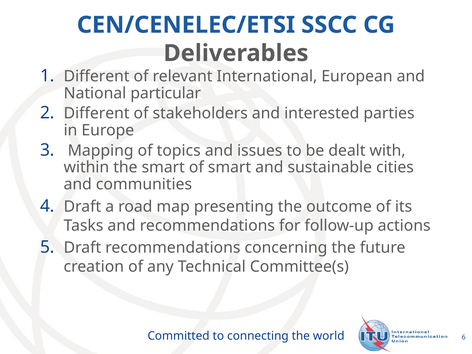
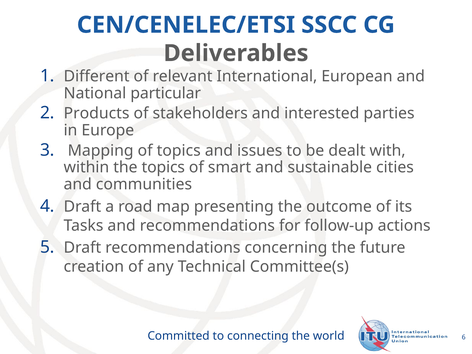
Different: Different -> Products (97, 113)
the smart: smart -> topics (163, 167)
